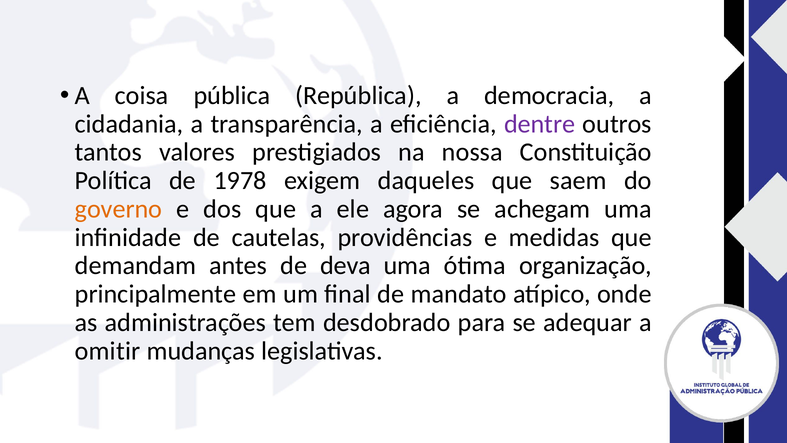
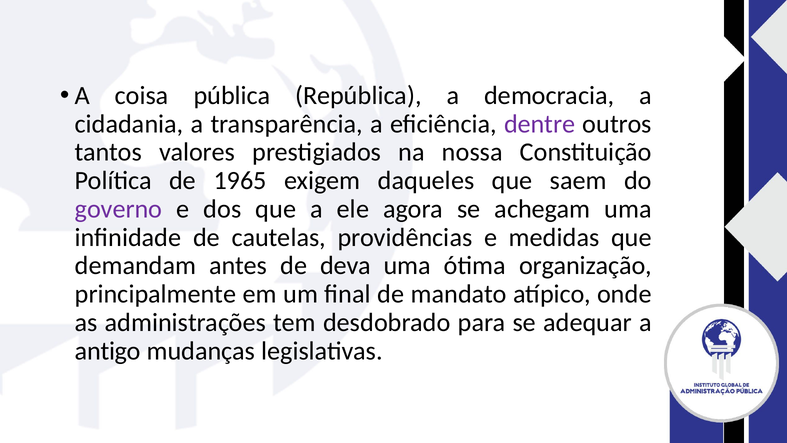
1978: 1978 -> 1965 (240, 180)
governo colour: orange -> purple (118, 209)
omitir: omitir -> antigo (108, 351)
